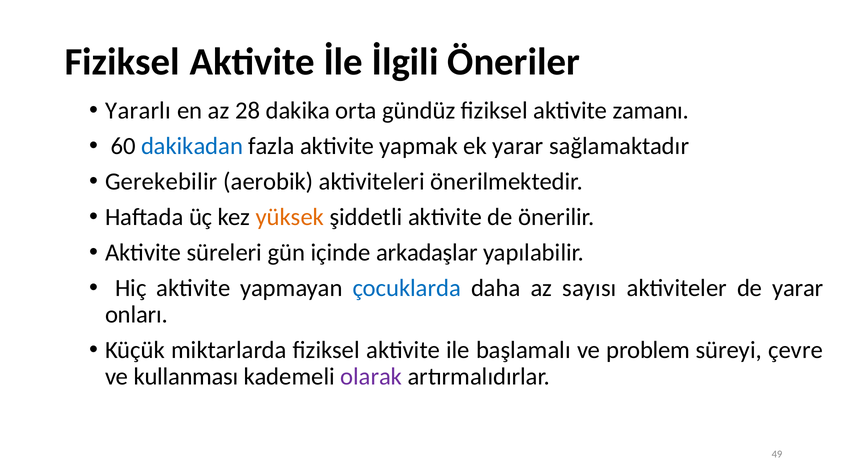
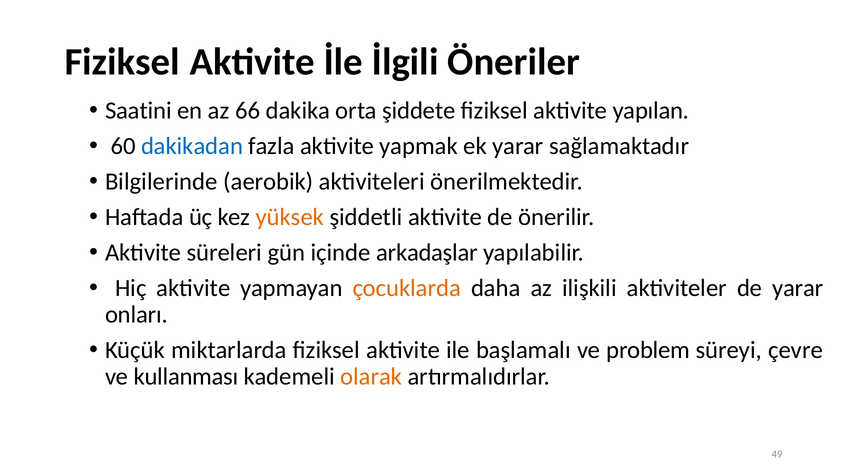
Yararlı: Yararlı -> Saatini (138, 111)
28: 28 -> 66 (248, 111)
gündüz: gündüz -> şiddete (419, 111)
zamanı: zamanı -> yapılan (651, 111)
Gerekebilir: Gerekebilir -> Bilgilerinde (161, 182)
çocuklarda colour: blue -> orange (407, 288)
sayısı: sayısı -> ilişkili (589, 288)
olarak colour: purple -> orange (371, 377)
